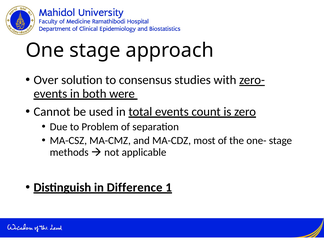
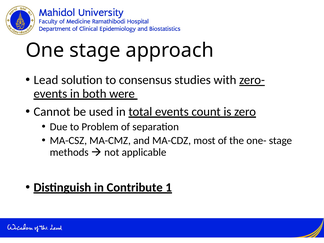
Over: Over -> Lead (46, 80)
Difference: Difference -> Contribute (135, 187)
